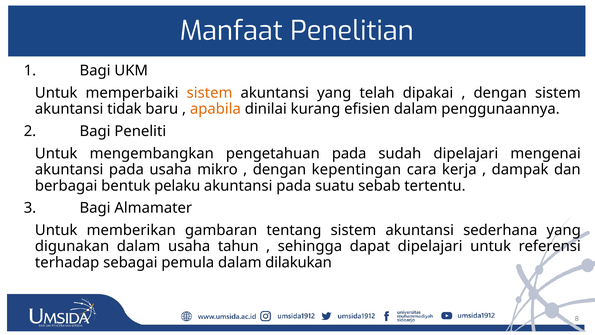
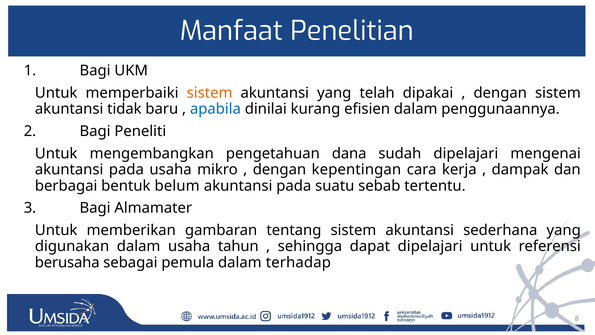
apabila colour: orange -> blue (215, 109)
pengetahuan pada: pada -> dana (349, 153)
pelaku: pelaku -> belum (177, 186)
terhadap: terhadap -> berusaha (67, 262)
dilakukan: dilakukan -> terhadap (298, 262)
